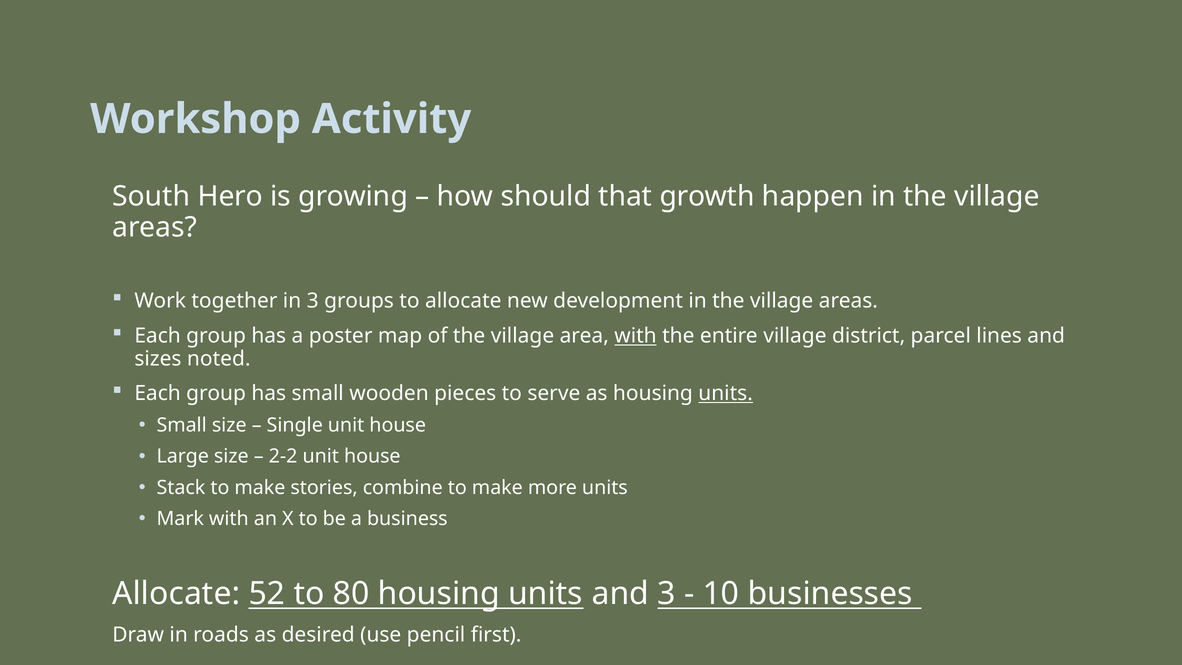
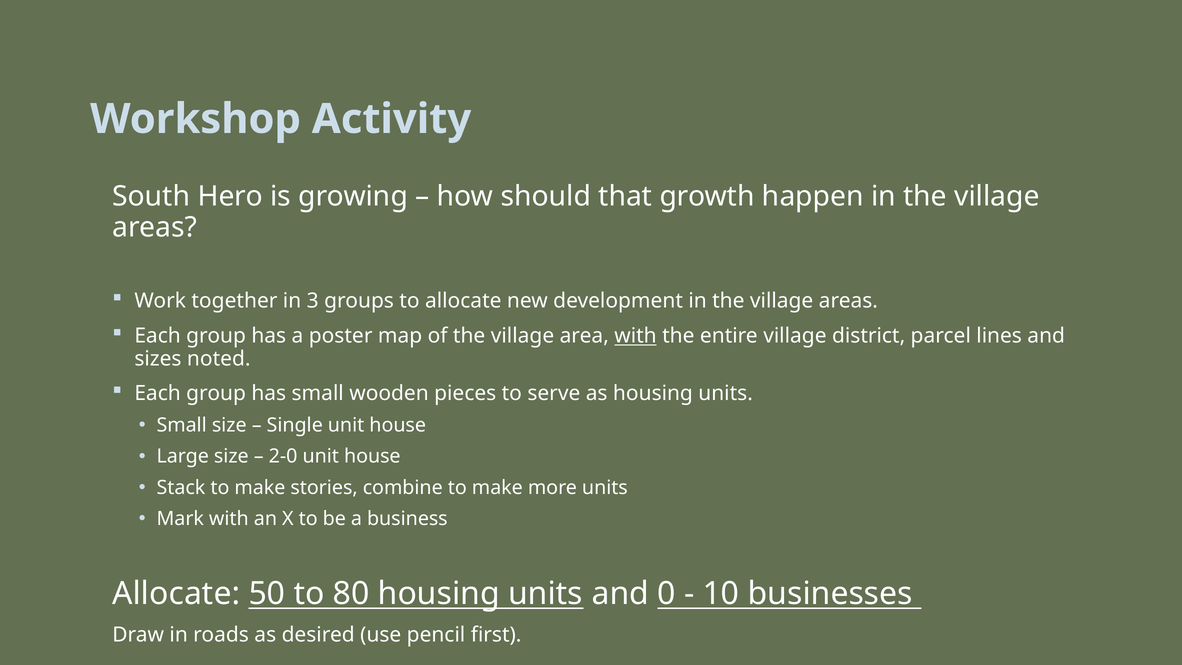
units underline: present -> none (726, 393)
2-2: 2-2 -> 2-0 (283, 456)
52: 52 -> 50 (267, 594)
and 3: 3 -> 0 (667, 594)
